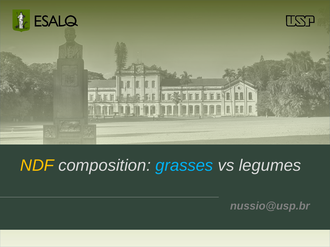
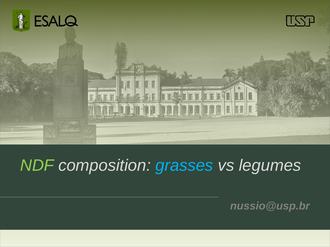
NDF colour: yellow -> light green (37, 166)
